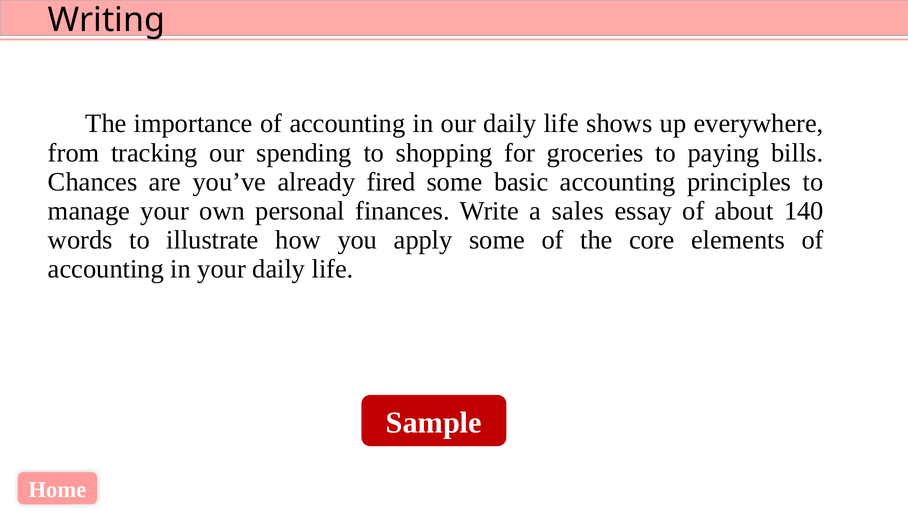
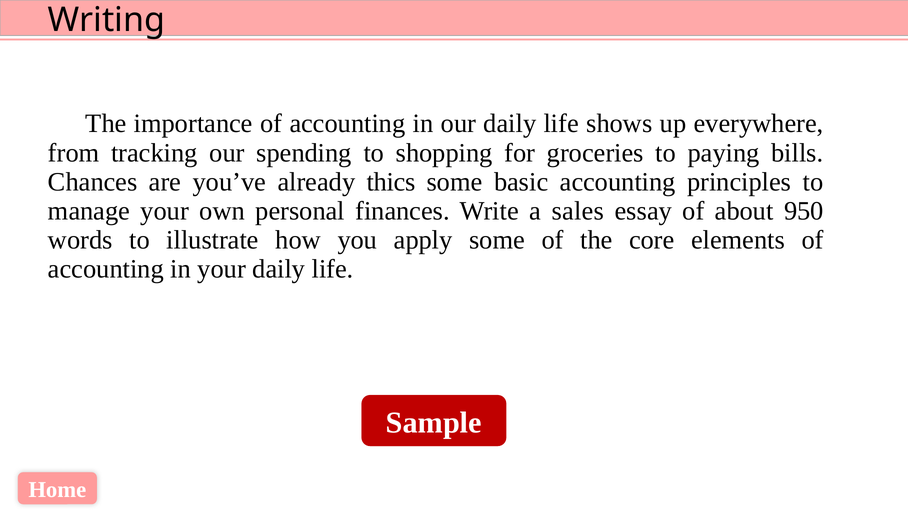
fired: fired -> thics (391, 182)
140: 140 -> 950 (804, 211)
